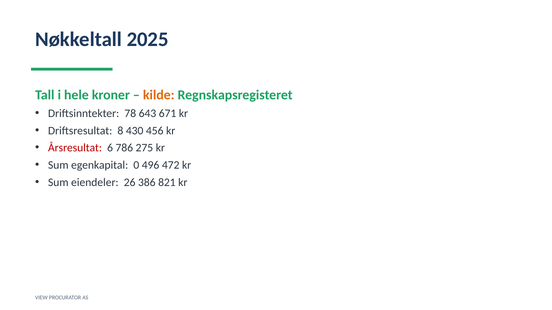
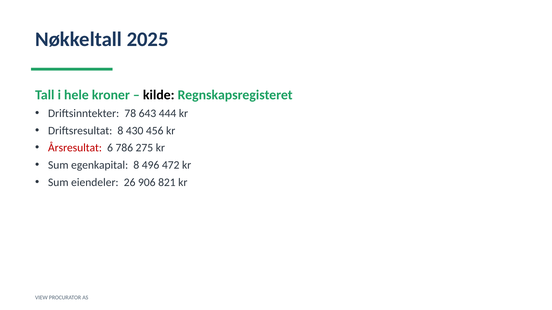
kilde colour: orange -> black (159, 95)
671: 671 -> 444 (168, 114)
egenkapital 0: 0 -> 8 (136, 165)
386: 386 -> 906 (147, 183)
